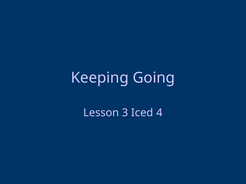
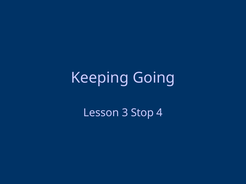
Iced: Iced -> Stop (142, 113)
